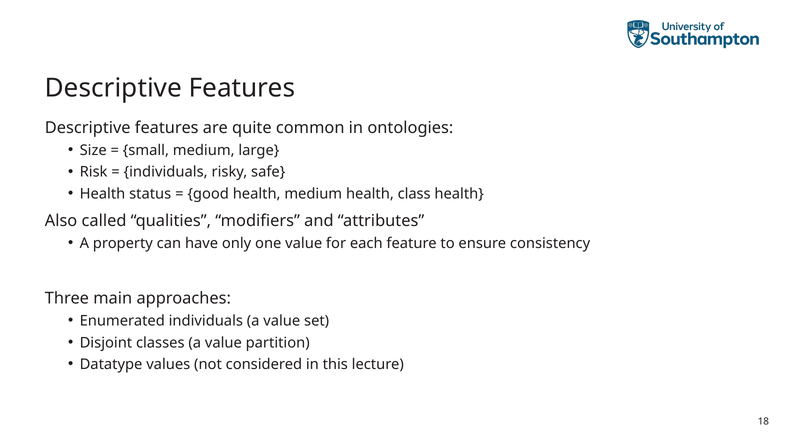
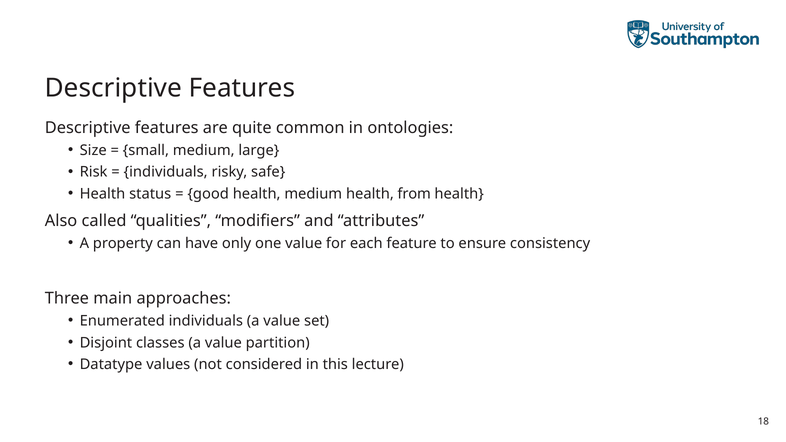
class: class -> from (414, 194)
